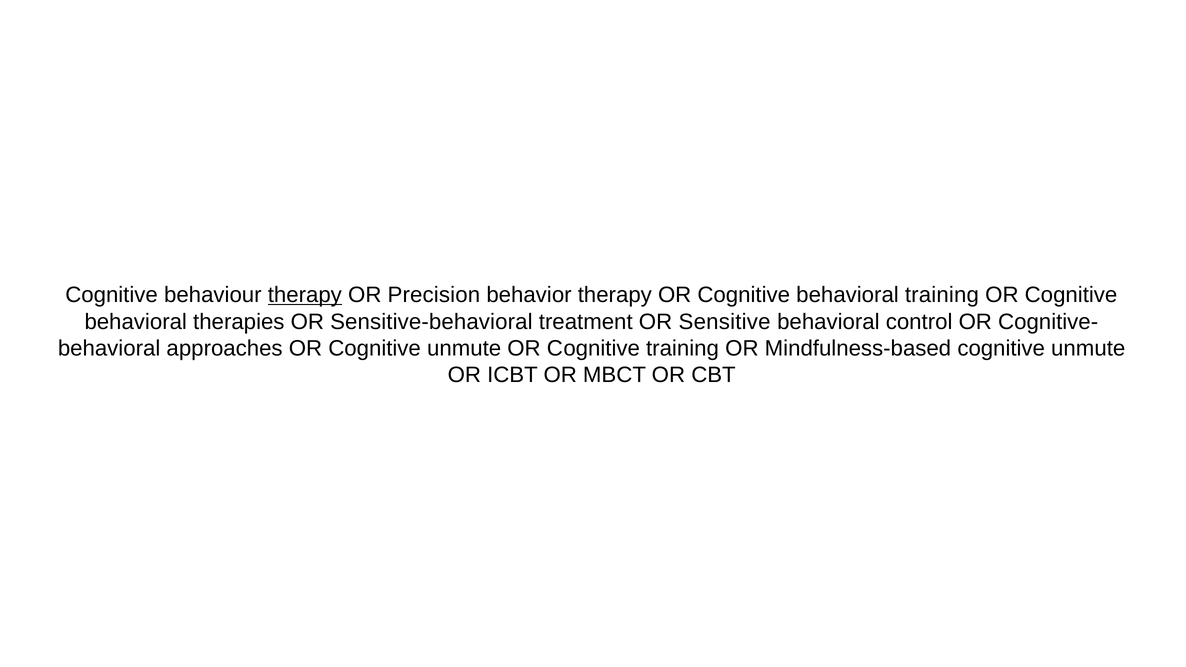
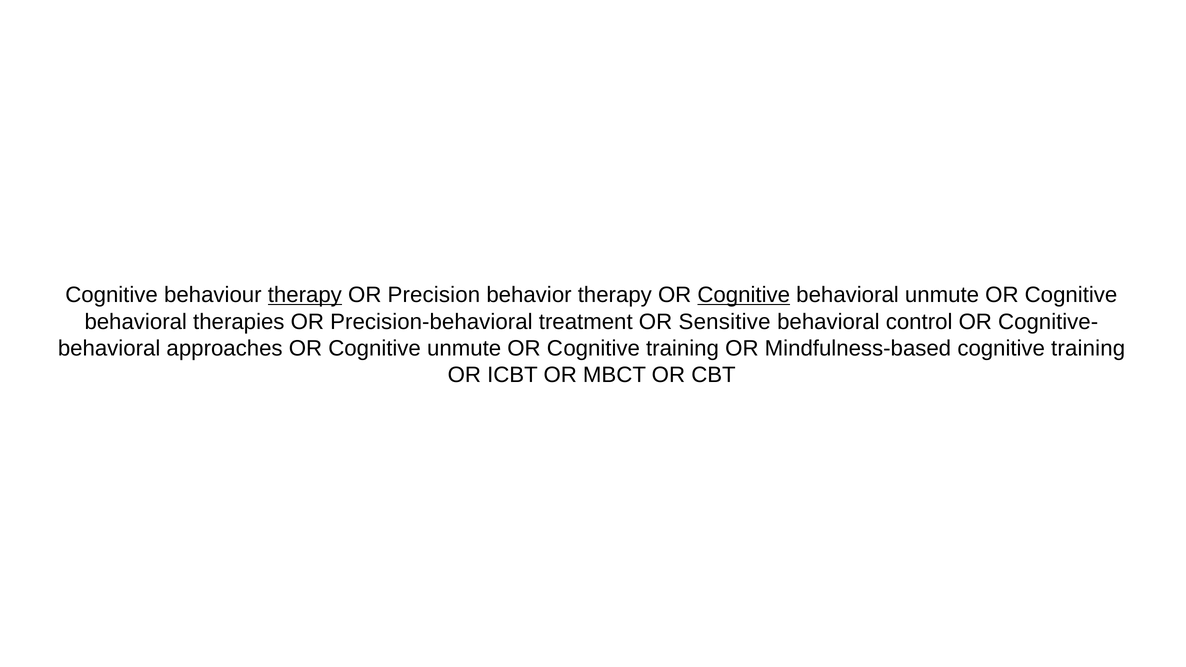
Cognitive underline: none -> present (744, 295)
behavioral training: training -> unmute (942, 295)
Sensitive-behavioral: Sensitive-behavioral -> Precision-behavioral (431, 322)
Mindfulness-based cognitive unmute: unmute -> training (1088, 348)
